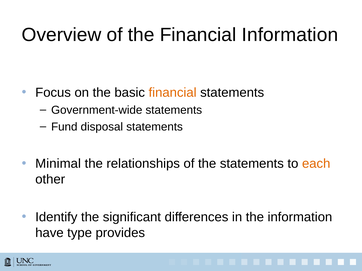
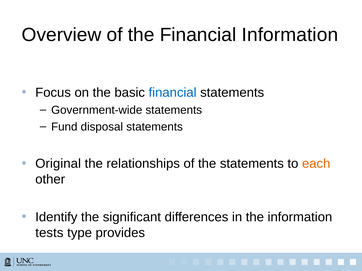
financial colour: orange -> blue (173, 93)
Minimal: Minimal -> Original (58, 164)
have: have -> tests (49, 233)
